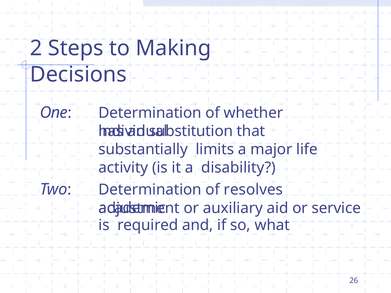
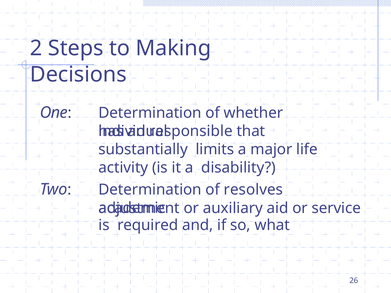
substitution: substitution -> responsible (191, 131)
